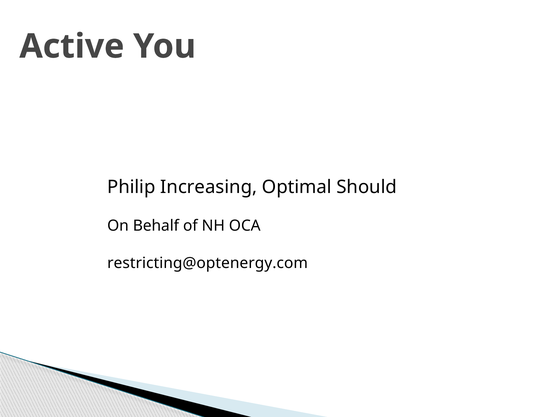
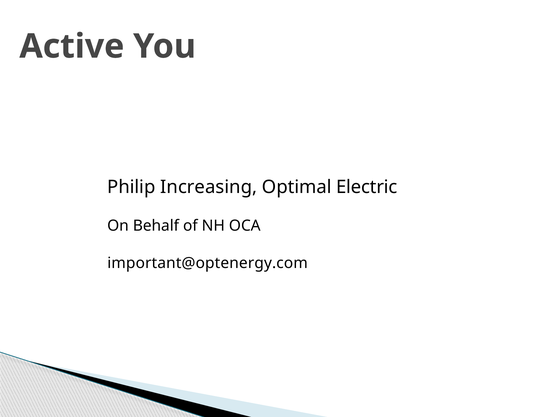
Should: Should -> Electric (367, 187)
restricting@optenergy.com: restricting@optenergy.com -> important@optenergy.com (208, 262)
